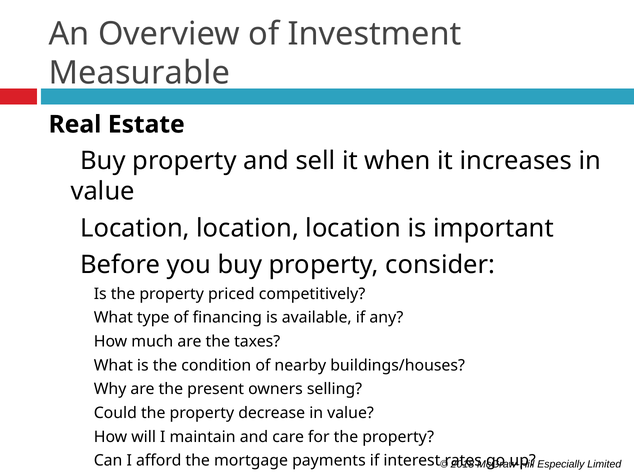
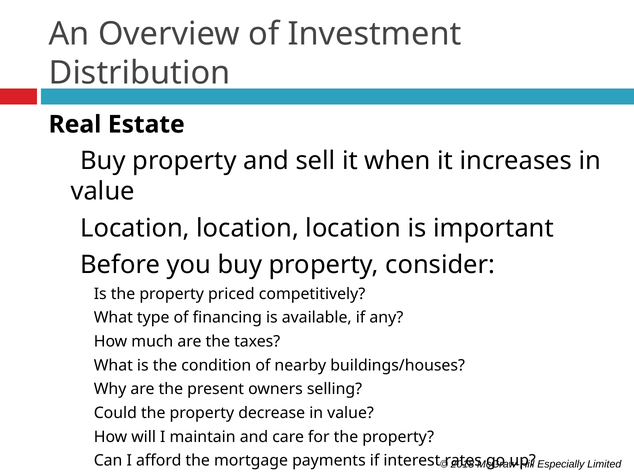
Measurable: Measurable -> Distribution (140, 73)
